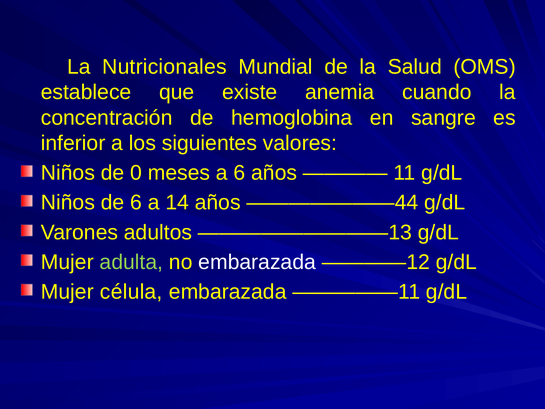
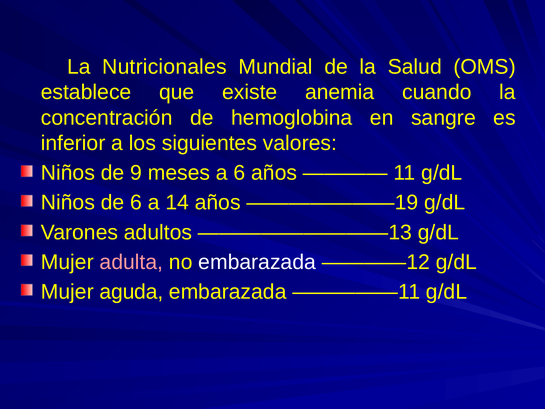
0: 0 -> 9 (136, 173)
———————44: ———————44 -> ———————19 (332, 203)
adulta colour: light green -> pink (131, 262)
célula: célula -> aguda (131, 292)
